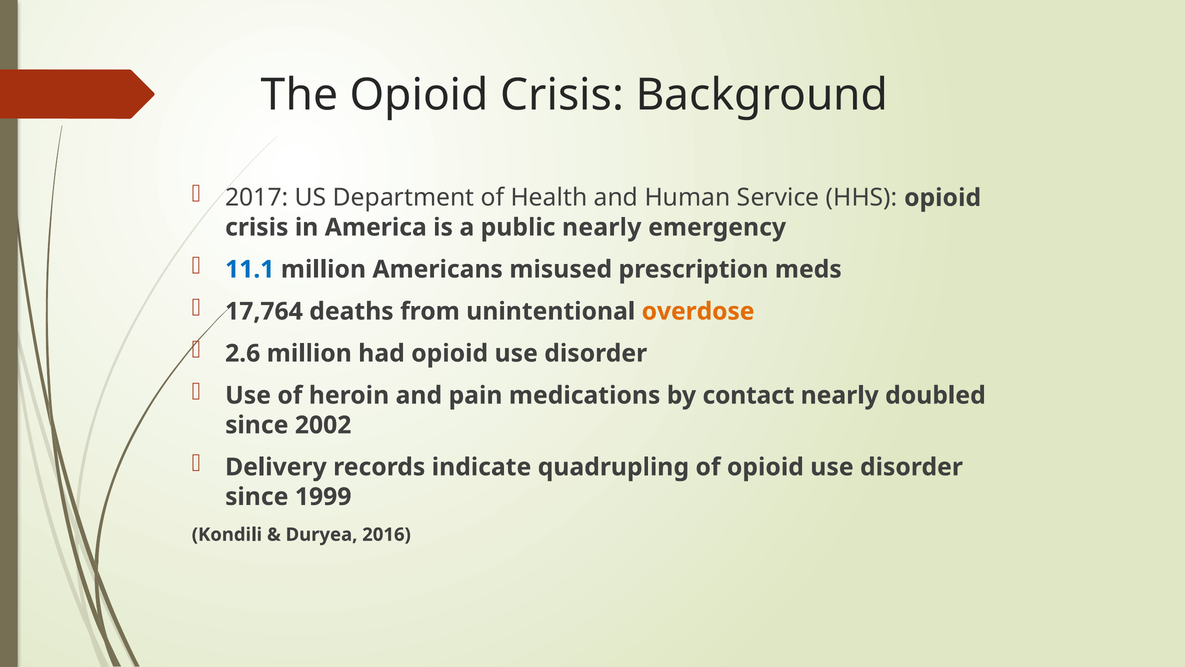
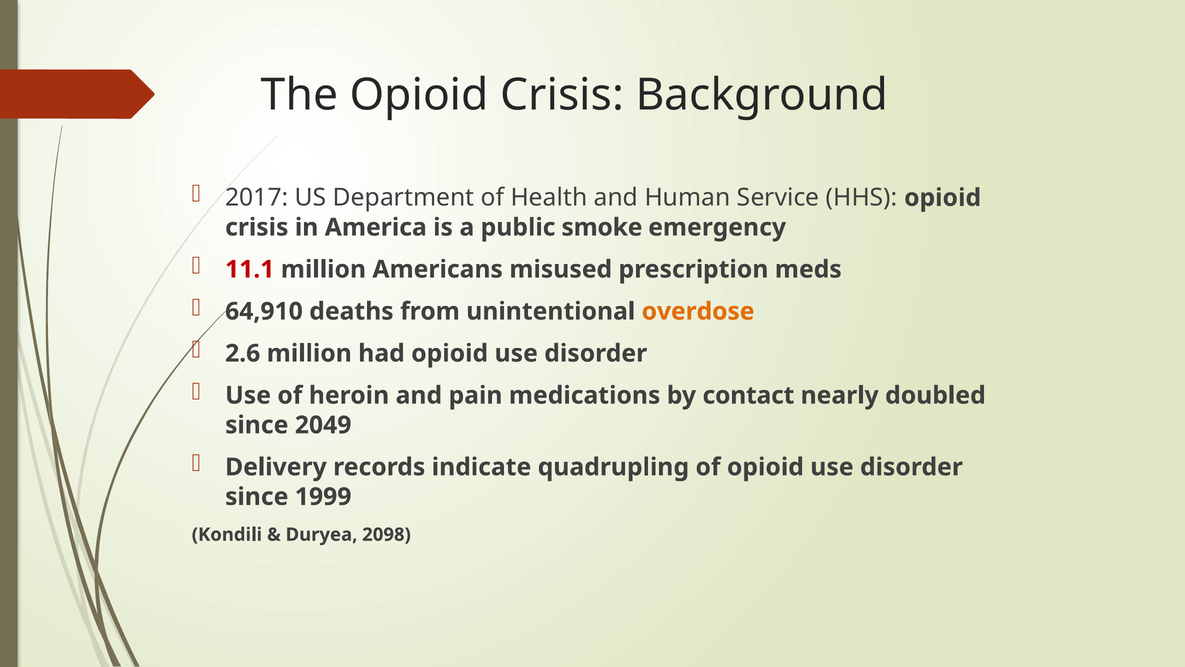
public nearly: nearly -> smoke (602, 227)
11.1 colour: blue -> red (250, 269)
17,764: 17,764 -> 64,910 (264, 311)
2002: 2002 -> 2049 (323, 425)
2016: 2016 -> 2098 (387, 534)
